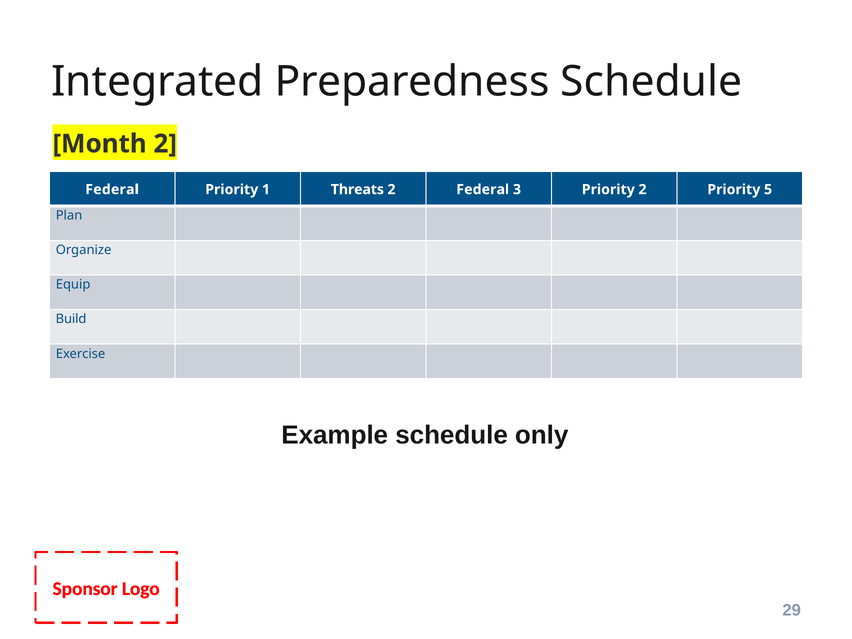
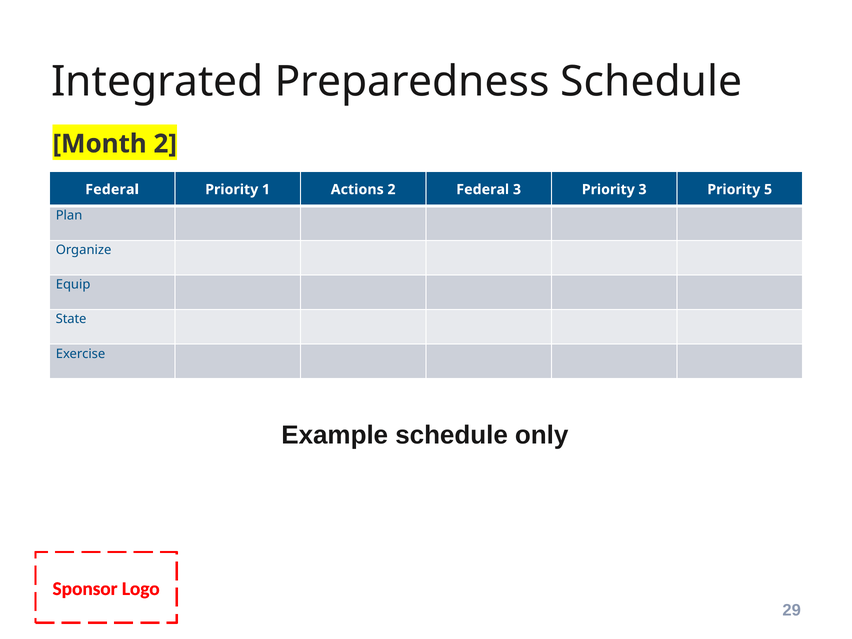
Threats: Threats -> Actions (357, 190)
Priority 2: 2 -> 3 (643, 190)
Build: Build -> State (71, 319)
